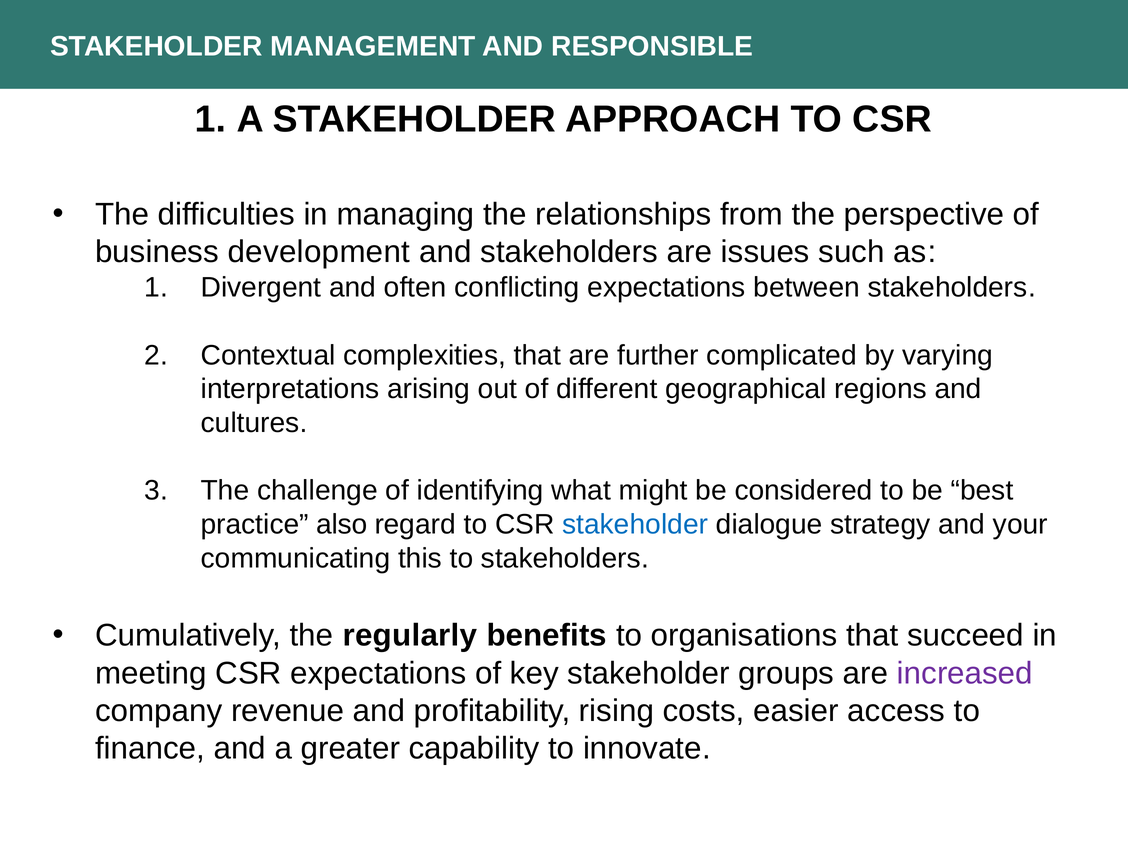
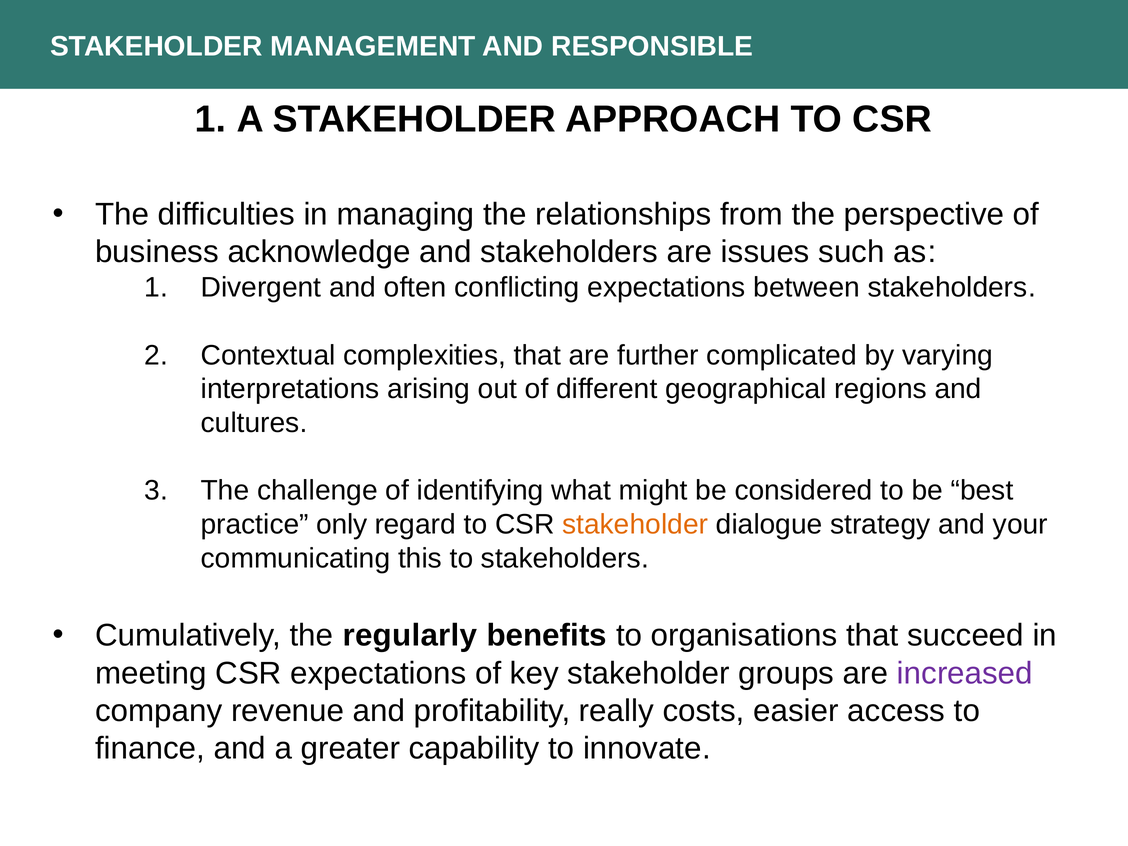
development: development -> acknowledge (319, 252)
also: also -> only (342, 524)
stakeholder colour: blue -> orange (635, 524)
rising: rising -> really (617, 711)
